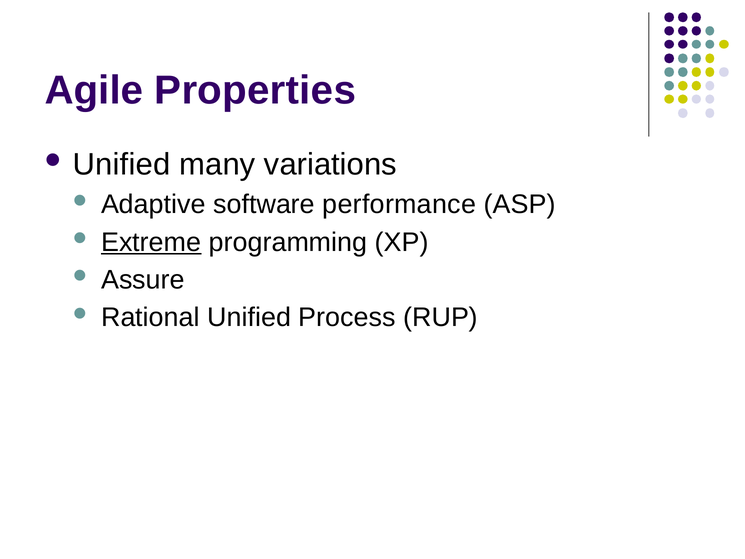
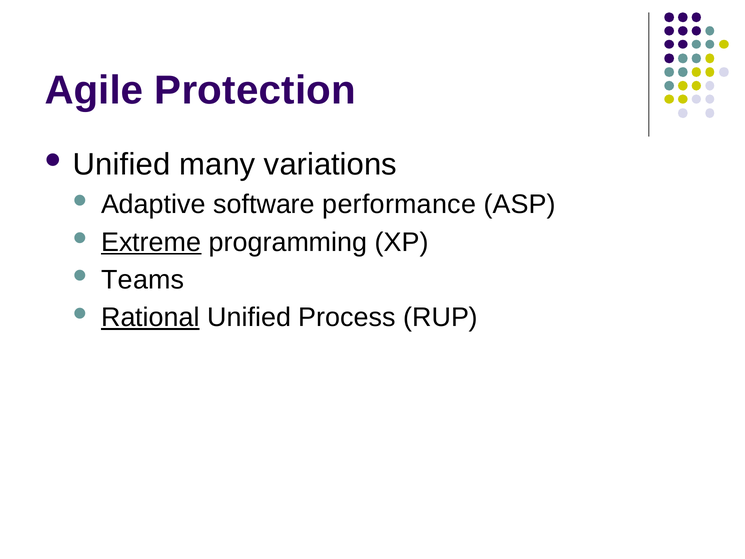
Properties: Properties -> Protection (255, 90)
Assure: Assure -> Teams (143, 280)
Rational underline: none -> present (150, 317)
